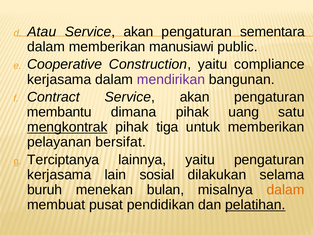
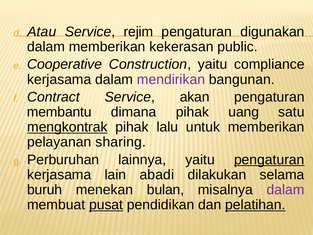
akan: akan -> rejim (138, 32)
sementara: sementara -> digunakan (272, 32)
manusiawi: manusiawi -> kekerasan (181, 47)
tiga: tiga -> lalu (167, 127)
bersifat: bersifat -> sharing (121, 142)
Terciptanya: Terciptanya -> Perburuhan (63, 159)
pengaturan underline: none -> present (269, 159)
sosial: sosial -> abadi (157, 175)
dalam colour: orange -> purple (286, 190)
pusat underline: none -> present (106, 205)
